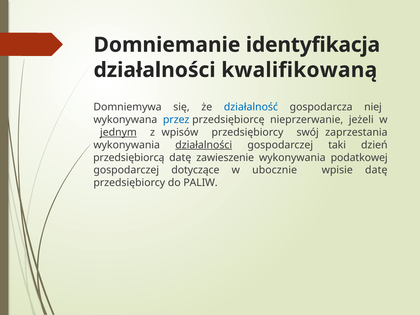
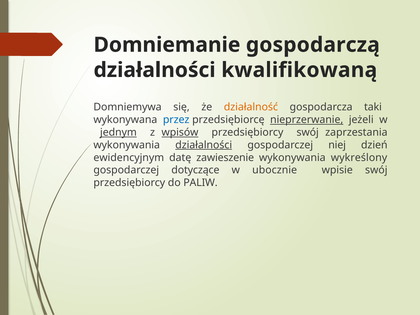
identyfikacja: identyfikacja -> gospodarczą (313, 45)
działalność colour: blue -> orange (251, 107)
niej: niej -> taki (373, 107)
nieprzerwanie underline: none -> present (307, 120)
wpisów underline: none -> present (180, 132)
taki: taki -> niej (337, 145)
przedsiębiorcą: przedsiębiorcą -> ewidencyjnym (129, 158)
podatkowej: podatkowej -> wykreślony (359, 158)
wpisie datę: datę -> swój (376, 170)
